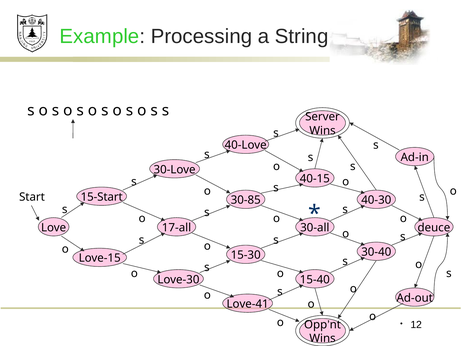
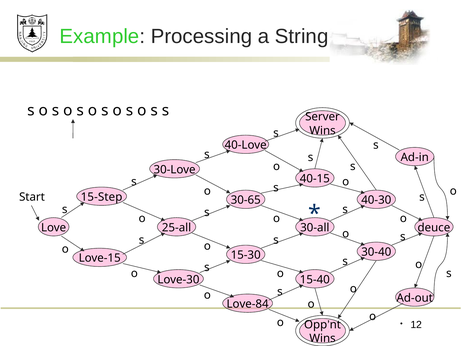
15-Start: 15-Start -> 15-Step (102, 197)
30-85: 30-85 -> 30-65 (246, 200)
17-all: 17-all -> 25-all (177, 227)
Love-41: Love-41 -> Love-84 (248, 304)
